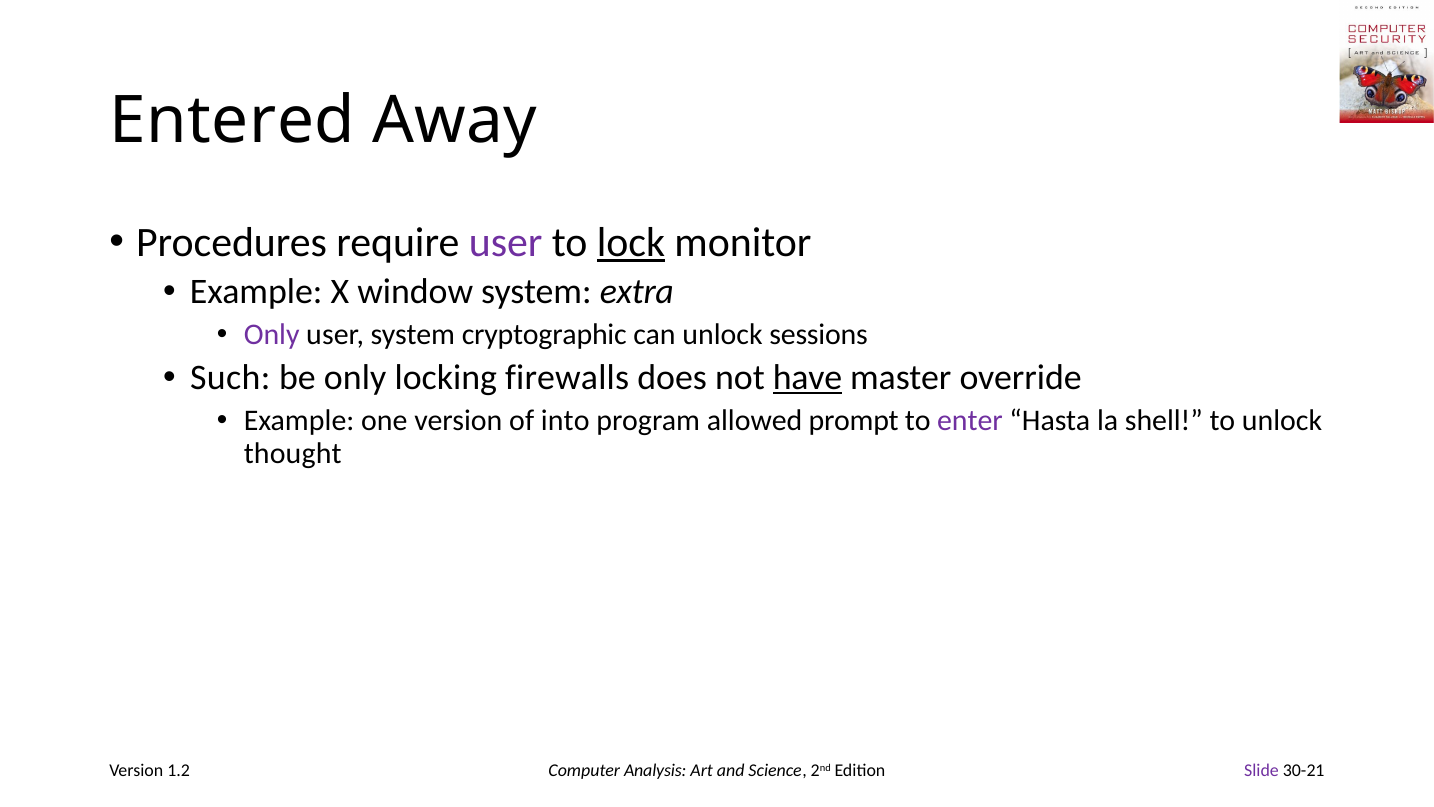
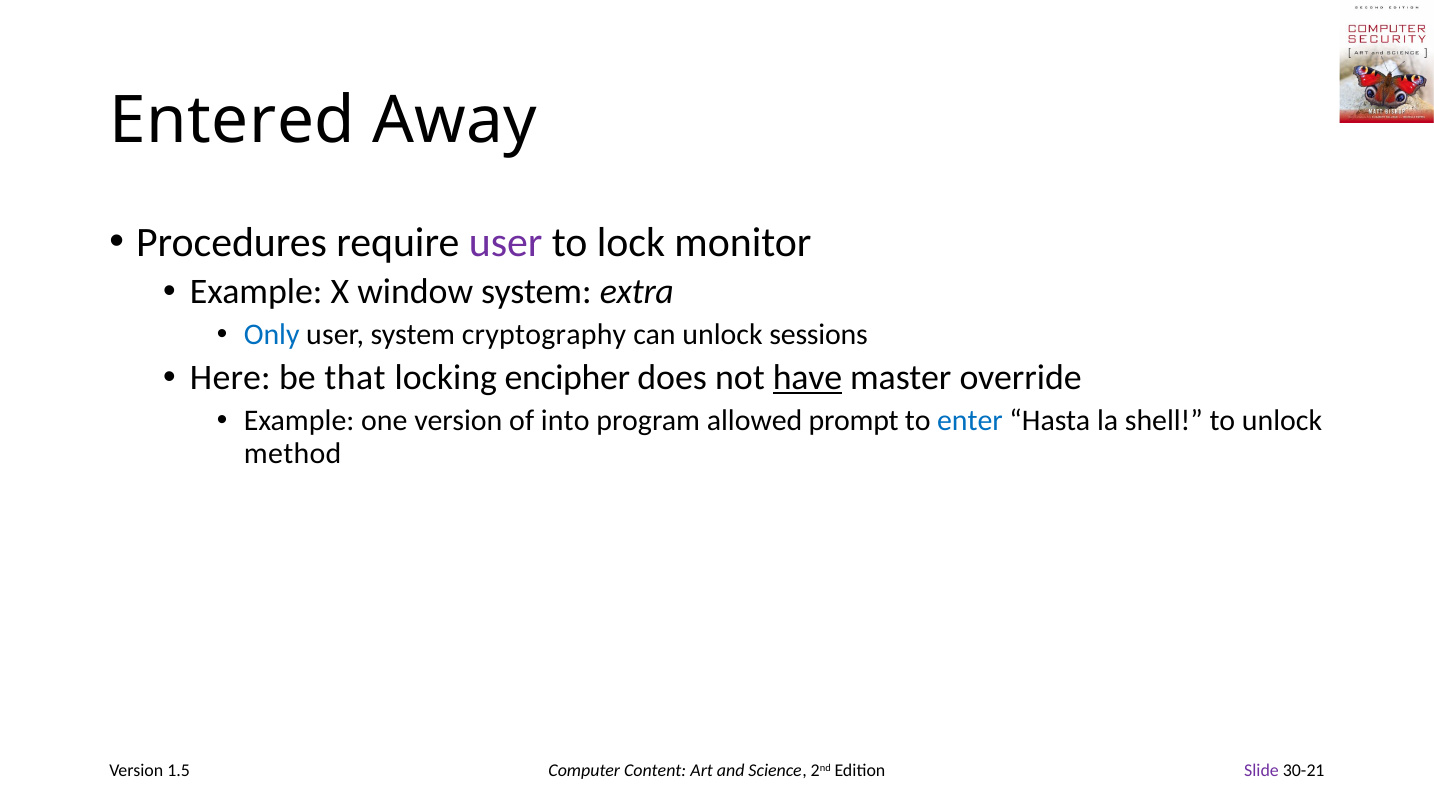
lock underline: present -> none (631, 242)
Only colour: purple -> blue (272, 335)
cryptographic: cryptographic -> cryptography (544, 335)
Such: Such -> Here (230, 378)
be only: only -> that (355, 378)
firewalls: firewalls -> encipher (567, 378)
enter colour: purple -> blue (970, 421)
thought: thought -> method (293, 453)
1.2: 1.2 -> 1.5 (179, 770)
Analysis: Analysis -> Content (655, 770)
